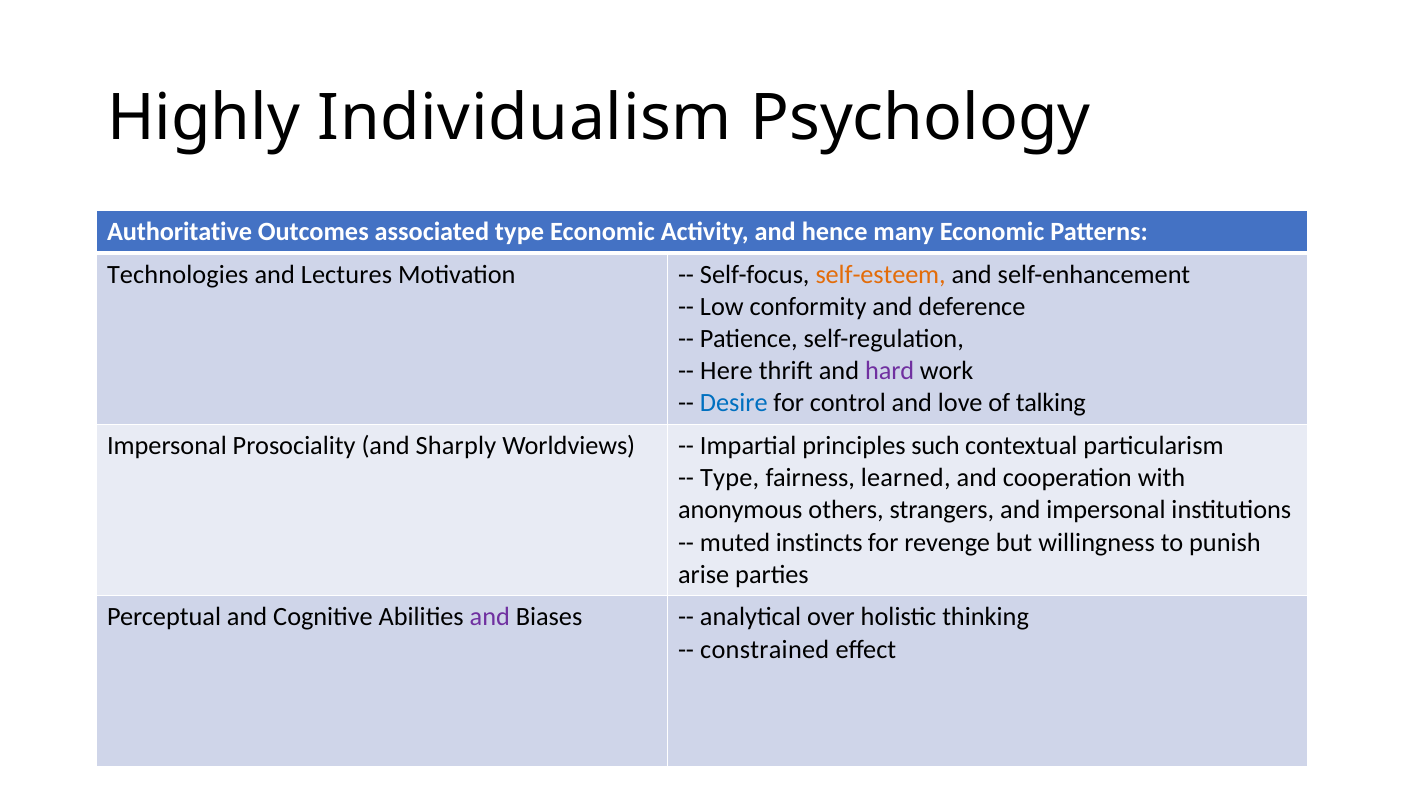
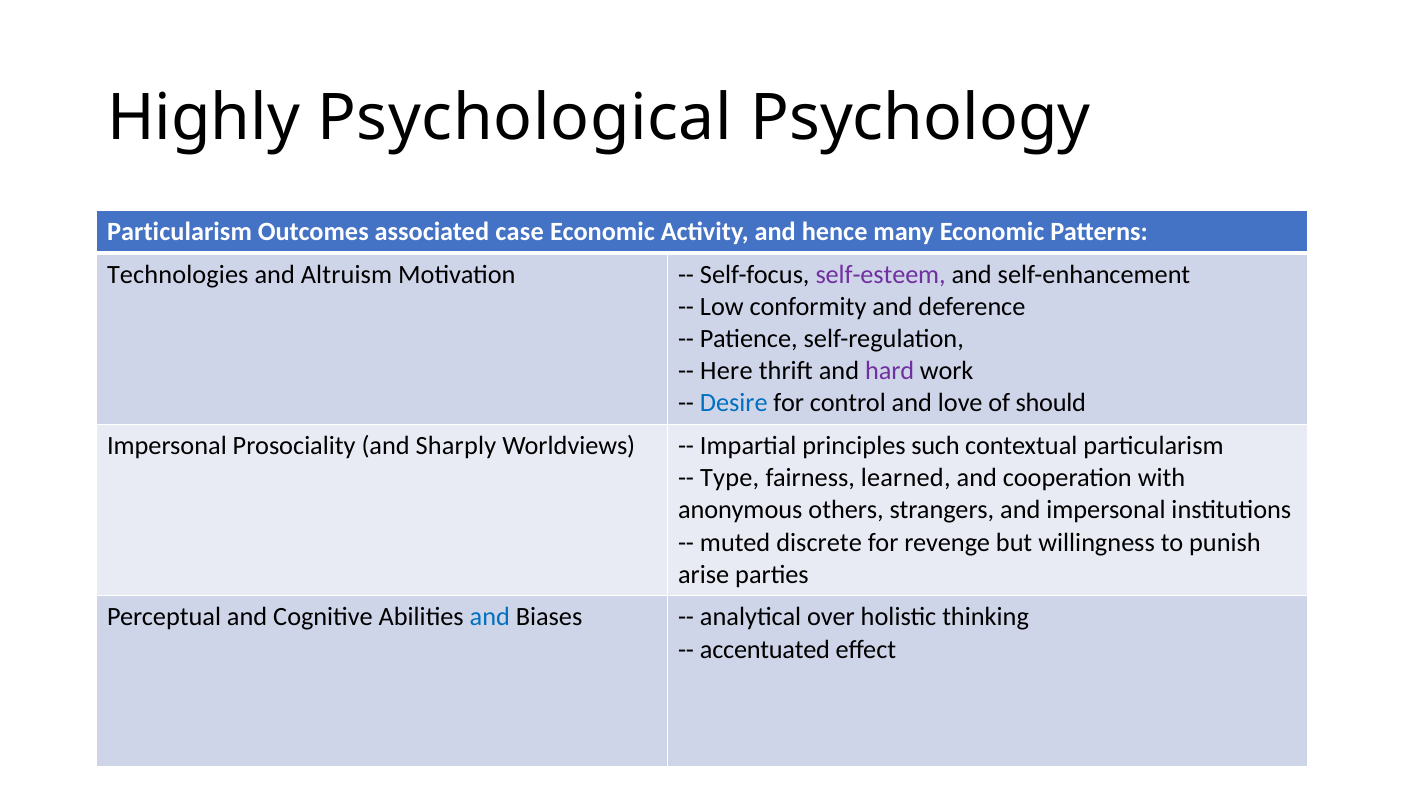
Individualism: Individualism -> Psychological (525, 118)
Authoritative: Authoritative -> Particularism (179, 232)
associated type: type -> case (520, 232)
Lectures: Lectures -> Altruism (346, 275)
self-esteem colour: orange -> purple (881, 275)
talking: talking -> should (1051, 403)
instincts: instincts -> discrete (819, 542)
and colour: purple -> blue (490, 617)
constrained: constrained -> accentuated (765, 649)
